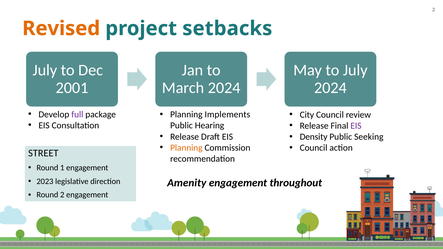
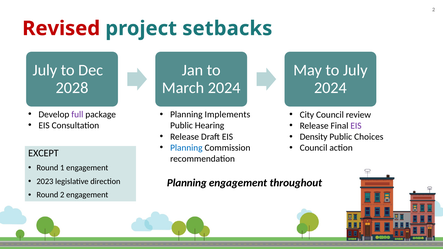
Revised colour: orange -> red (61, 28)
2001: 2001 -> 2028 (72, 88)
Seeking: Seeking -> Choices (369, 137)
Planning colour: orange -> blue (186, 148)
STREET: STREET -> EXCEPT (43, 153)
Amenity: Amenity -> Planning (187, 183)
